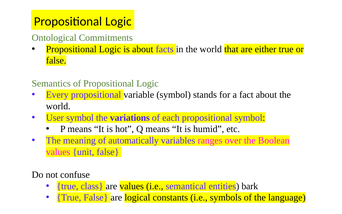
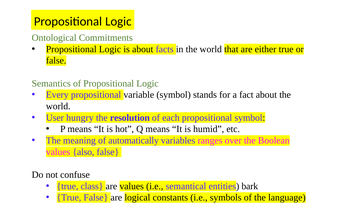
User symbol: symbol -> hungry (80, 118)
variations: variations -> resolution (130, 118)
unit: unit -> also (83, 152)
